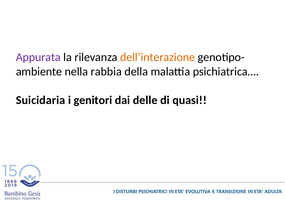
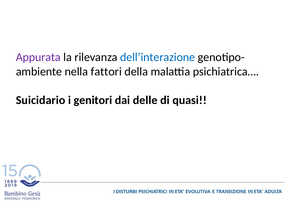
dell’interazione colour: orange -> blue (158, 57)
rabbia: rabbia -> fattori (106, 72)
Suicidaria: Suicidaria -> Suicidario (41, 100)
